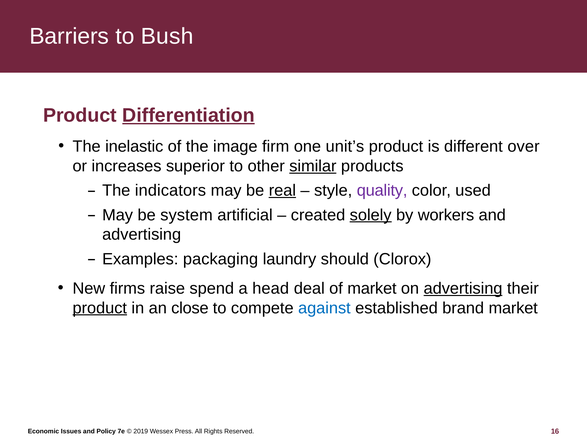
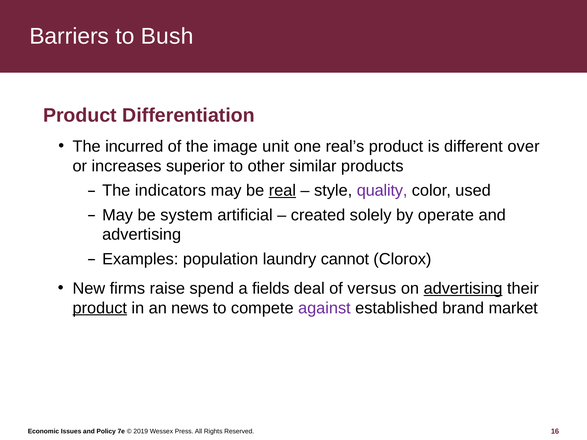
Differentiation underline: present -> none (189, 115)
inelastic: inelastic -> incurred (134, 146)
firm: firm -> unit (276, 146)
unit’s: unit’s -> real’s (345, 146)
similar underline: present -> none (313, 166)
solely underline: present -> none (371, 215)
workers: workers -> operate (446, 215)
packaging: packaging -> population (221, 259)
should: should -> cannot (345, 259)
head: head -> fields (271, 289)
of market: market -> versus (372, 289)
close: close -> news (190, 308)
against colour: blue -> purple (324, 308)
